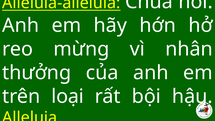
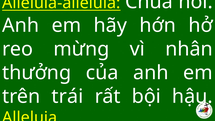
loại: loại -> trái (67, 96)
